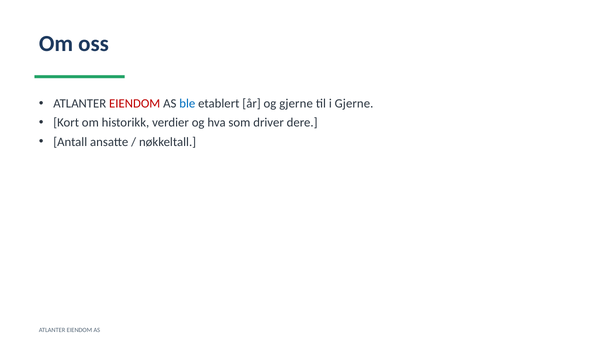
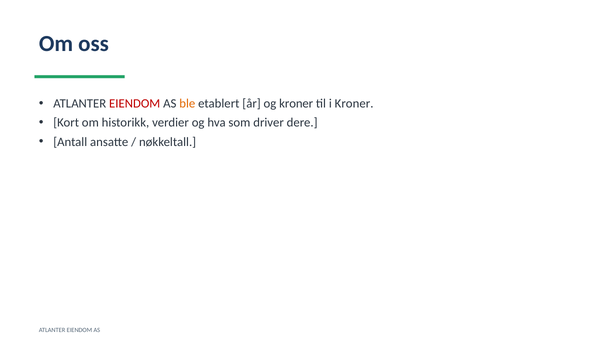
ble colour: blue -> orange (187, 104)
og gjerne: gjerne -> kroner (296, 104)
i Gjerne: Gjerne -> Kroner (354, 104)
